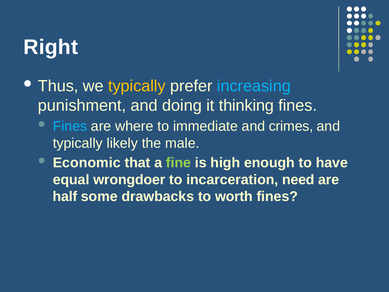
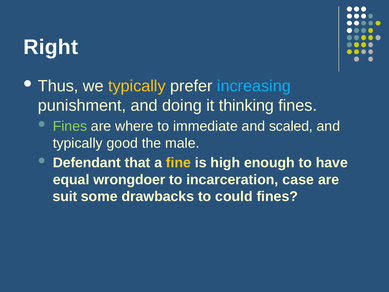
Fines colour: light blue -> light green (70, 126)
crimes: crimes -> scaled (291, 126)
likely: likely -> good (122, 143)
Economic: Economic -> Defendant (87, 163)
fine colour: light green -> yellow (178, 163)
need: need -> case (298, 180)
half: half -> suit (65, 196)
worth: worth -> could (234, 196)
